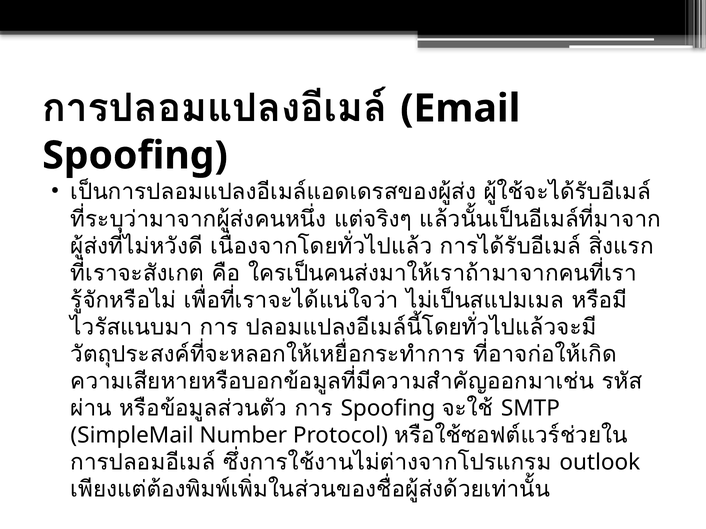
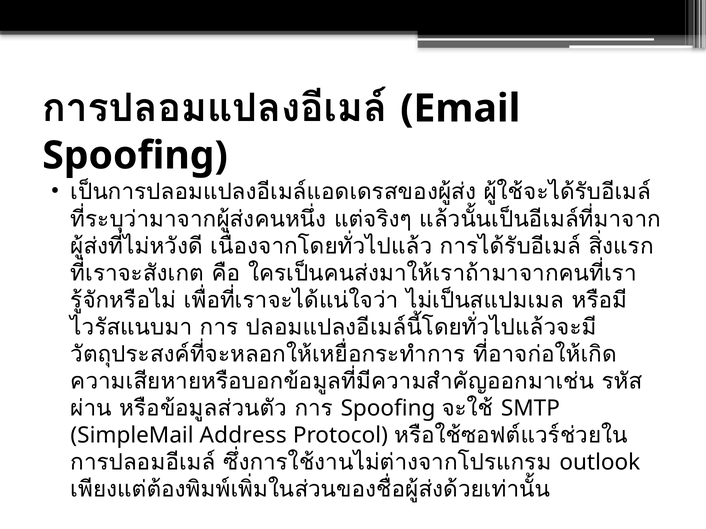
Number: Number -> Address (243, 436)
